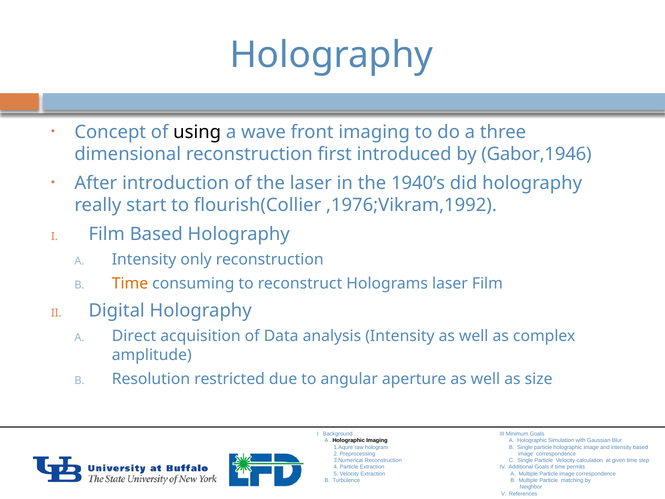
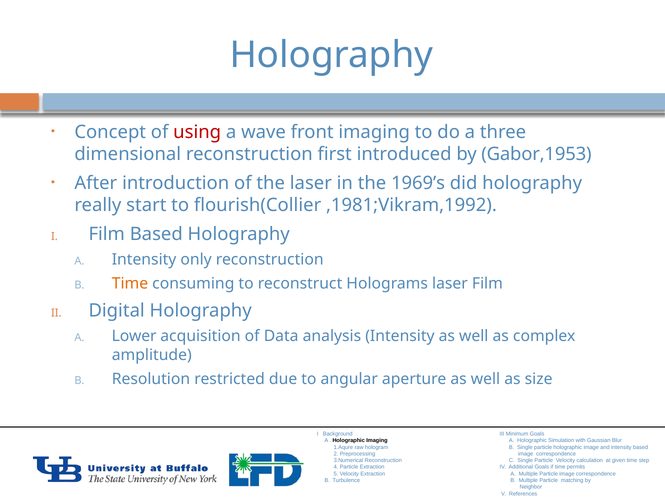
using colour: black -> red (197, 132)
Gabor,1946: Gabor,1946 -> Gabor,1953 (536, 154)
1940’s: 1940’s -> 1969’s (418, 183)
,1976;Vikram,1992: ,1976;Vikram,1992 -> ,1981;Vikram,1992 (411, 205)
Direct: Direct -> Lower (134, 336)
